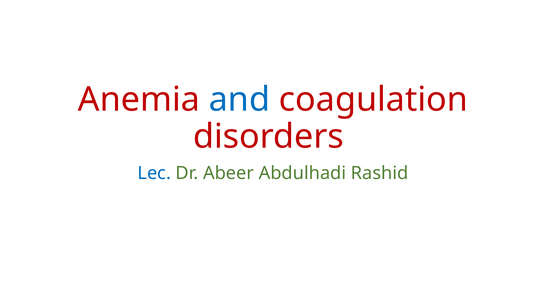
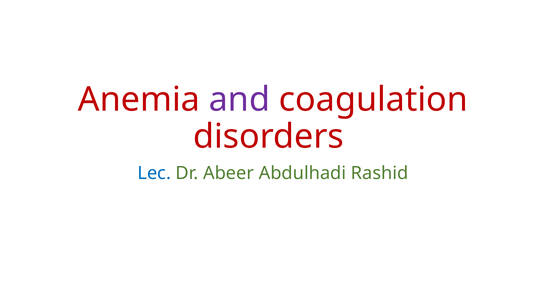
and colour: blue -> purple (239, 100)
